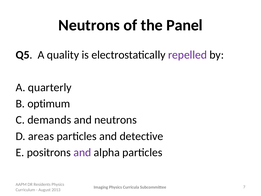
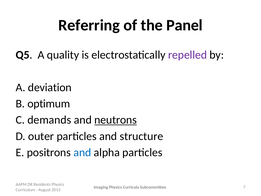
Neutrons: Neutrons -> Referring (89, 25)
quarterly: quarterly -> deviation (50, 87)
neutrons underline: none -> present (116, 120)
areas: areas -> outer (41, 136)
detective: detective -> structure (141, 136)
and colour: purple -> blue (82, 152)
